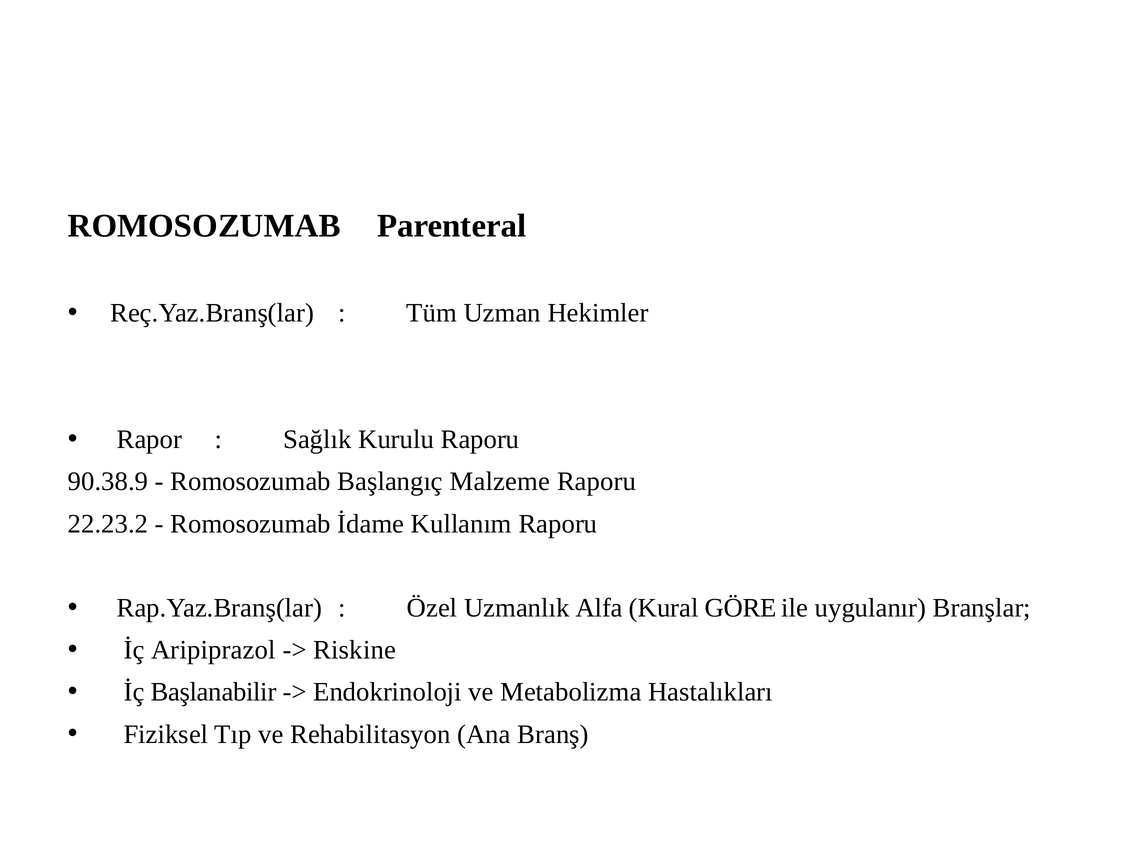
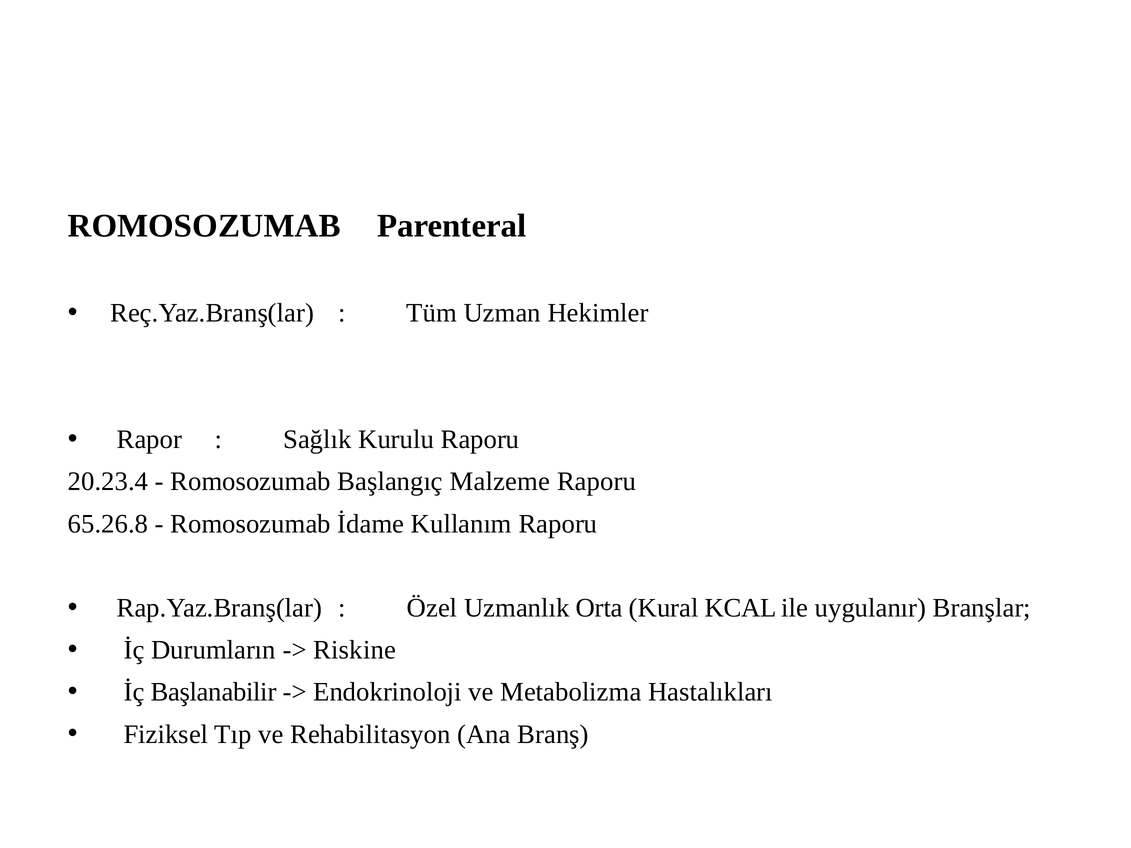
90.38.9: 90.38.9 -> 20.23.4 (108, 482)
22.23.2: 22.23.2 -> 65.26.8 (108, 524)
Alfa: Alfa -> Orta (599, 608)
GÖRE: GÖRE -> KCAL (741, 608)
Aripiprazol: Aripiprazol -> Durumların (213, 650)
